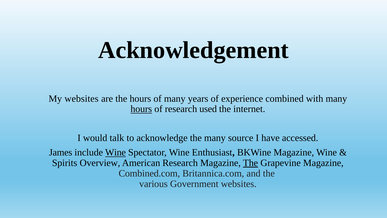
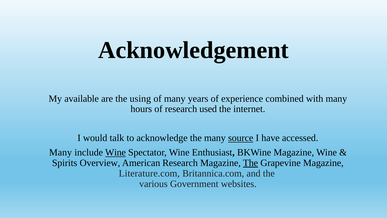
My websites: websites -> available (82, 98)
the hours: hours -> using (140, 98)
hours underline: present -> none (141, 109)
source underline: none -> present (241, 138)
James: James -> Many (60, 152)
Combined.com: Combined.com -> Literature.com (149, 173)
